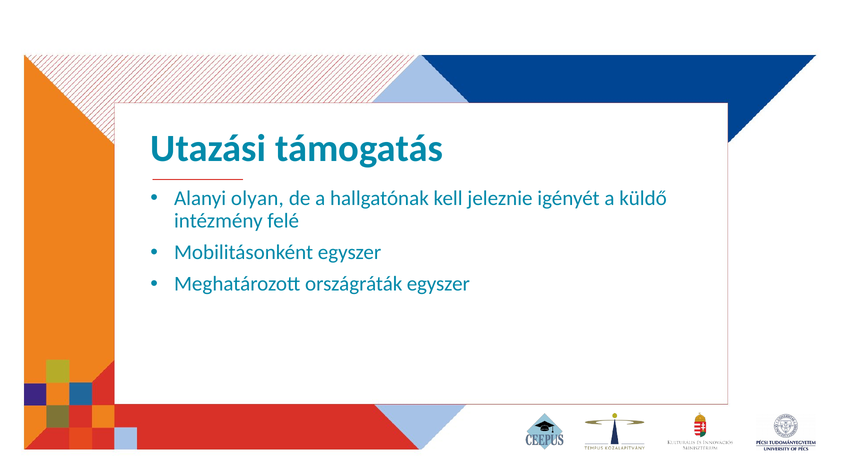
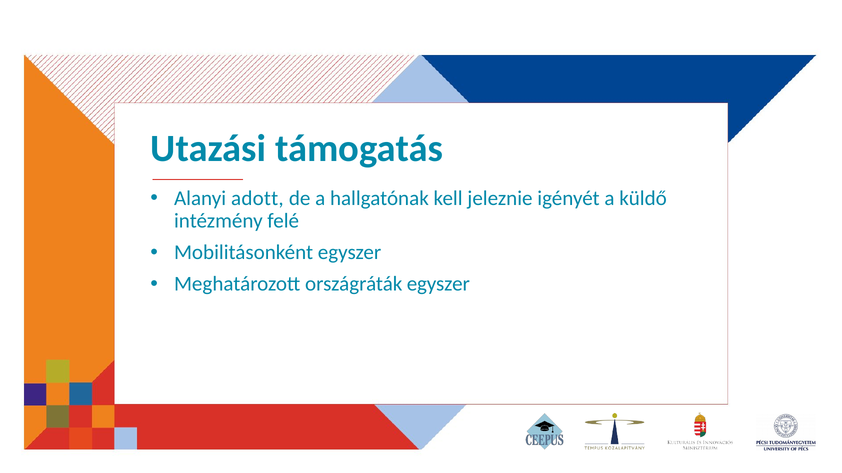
olyan: olyan -> adott (257, 199)
